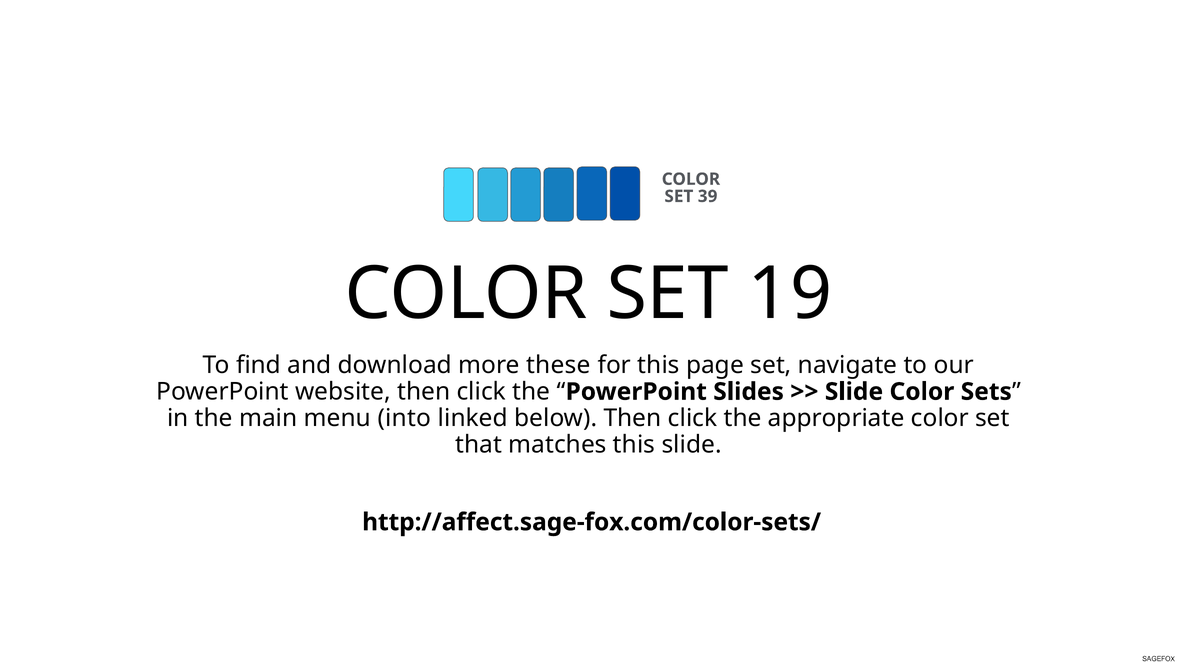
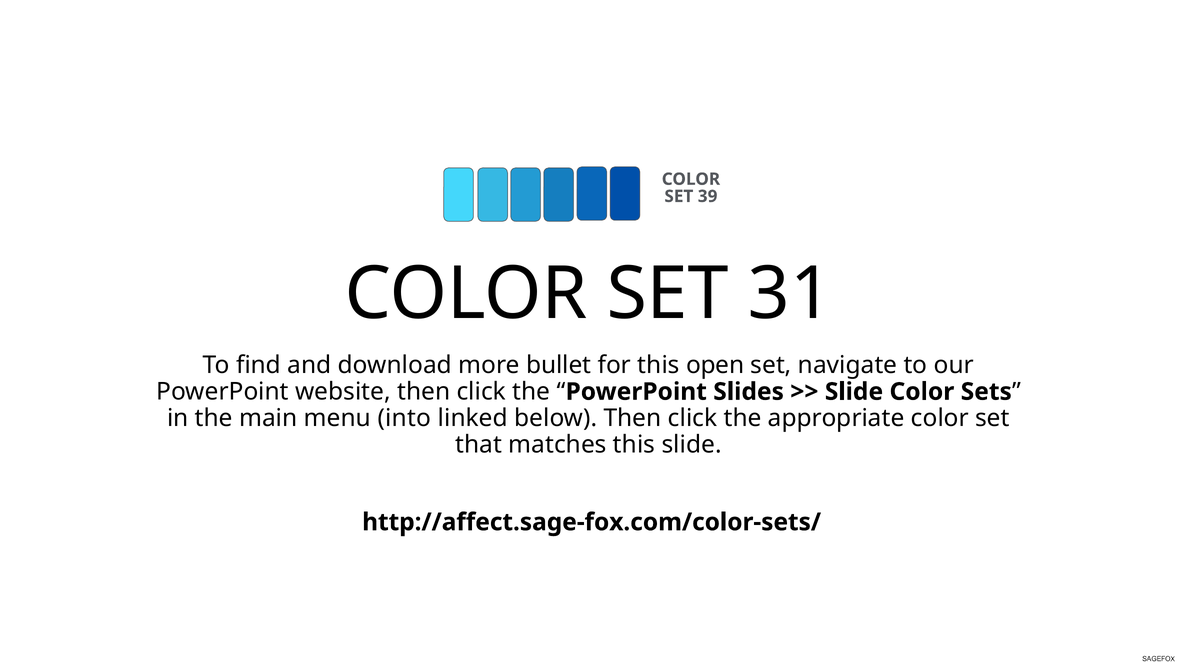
19: 19 -> 31 (790, 294)
these: these -> bullet (559, 365)
page: page -> open (715, 365)
